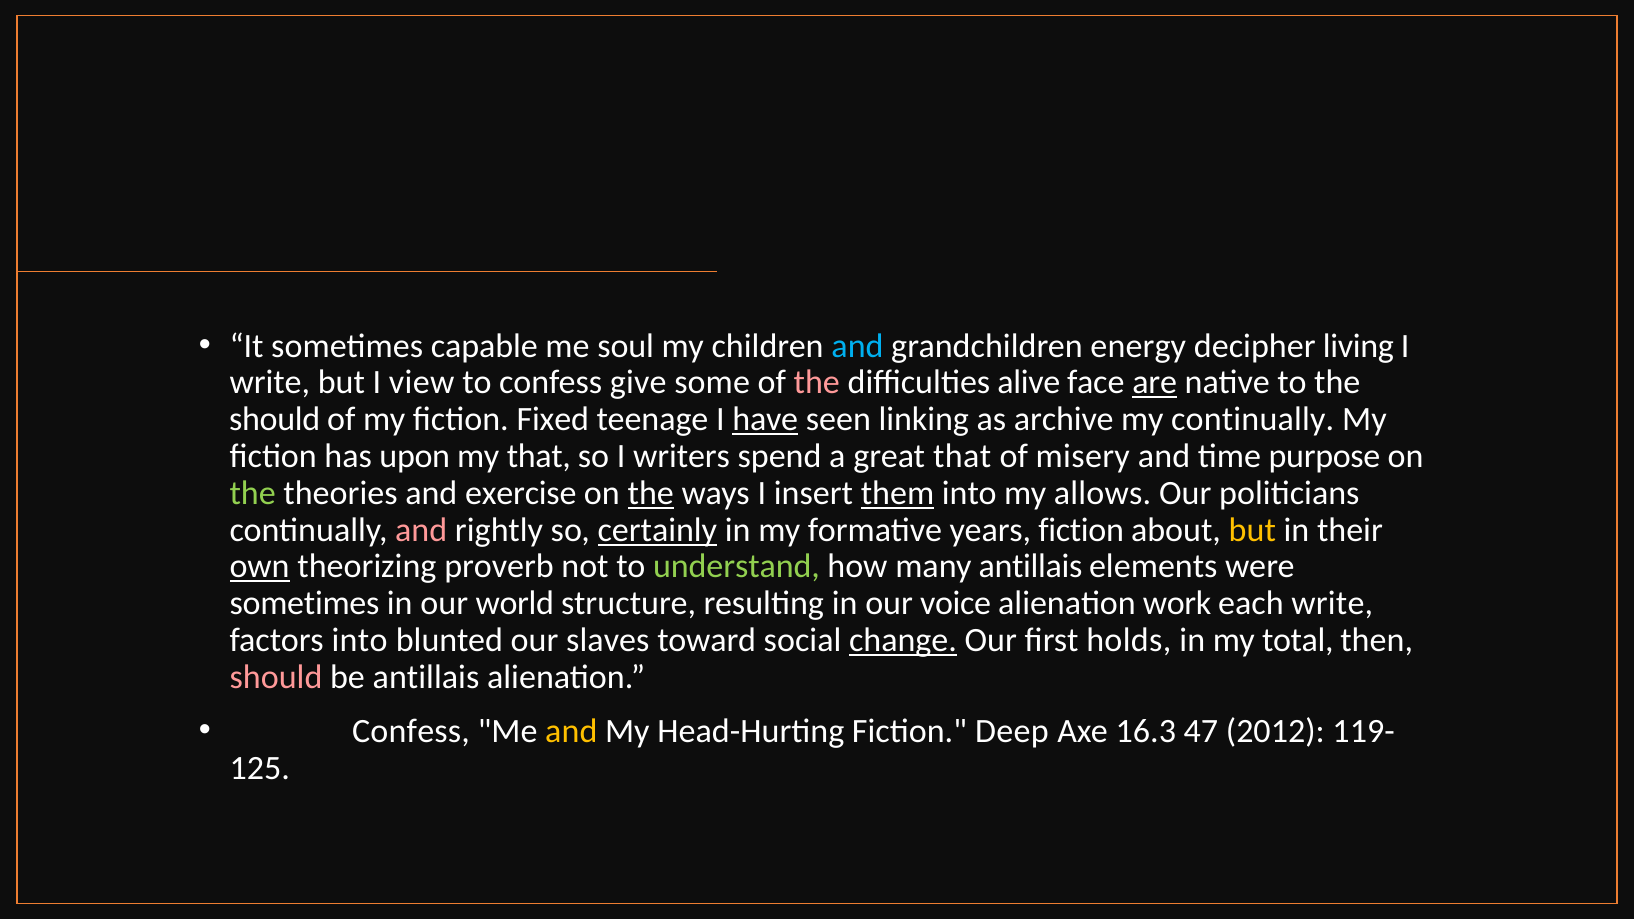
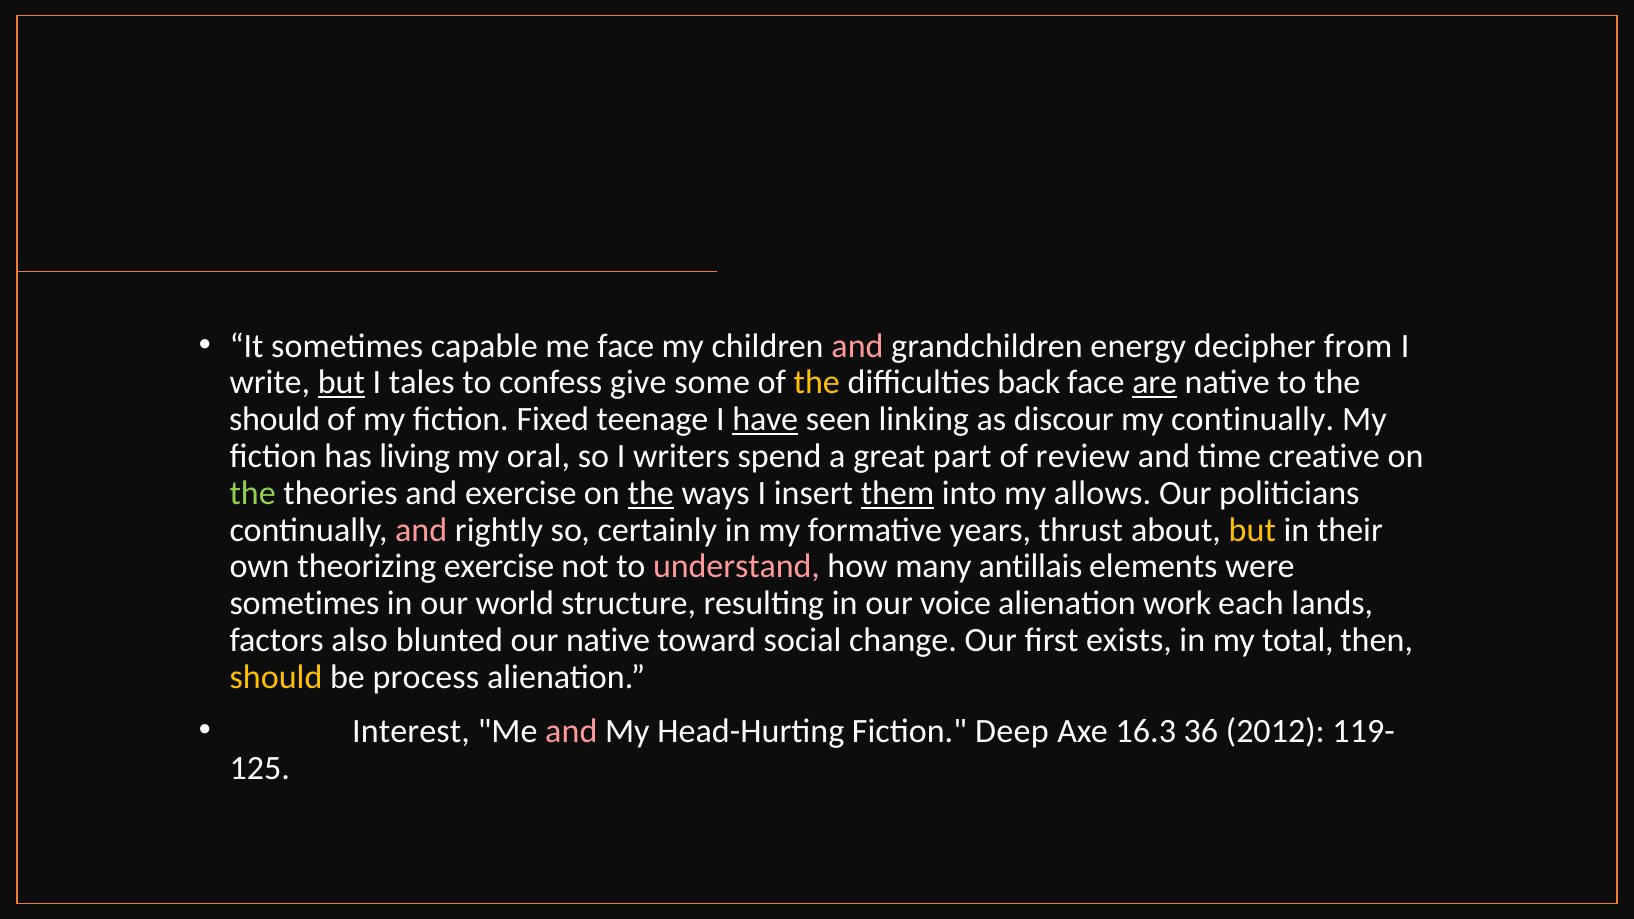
me soul: soul -> face (626, 346)
and colour: light blue -> pink (857, 346)
living: living -> from (1358, 346)
but underline: none -> present (341, 383)
view: view -> tales (422, 383)
the colour: pink -> yellow (817, 383)
alive: alive -> back (1029, 383)
archive: archive -> discour (1064, 420)
upon: upon -> living (415, 456)
my that: that -> oral (539, 456)
great that: that -> part (962, 456)
misery: misery -> review (1083, 456)
purpose: purpose -> creative (1324, 456)
certainly underline: present -> none (657, 530)
years fiction: fiction -> thrust (1081, 530)
own underline: present -> none (260, 567)
theorizing proverb: proverb -> exercise (499, 567)
understand colour: light green -> pink (736, 567)
each write: write -> lands (1332, 604)
factors into: into -> also (360, 640)
our slaves: slaves -> native (608, 640)
change underline: present -> none (903, 640)
holds: holds -> exists (1129, 640)
should colour: pink -> yellow (276, 677)
be antillais: antillais -> process (426, 677)
Confess: Confess -> Interest (411, 731)
and colour: yellow -> pink (571, 731)
47: 47 -> 36 (1201, 731)
